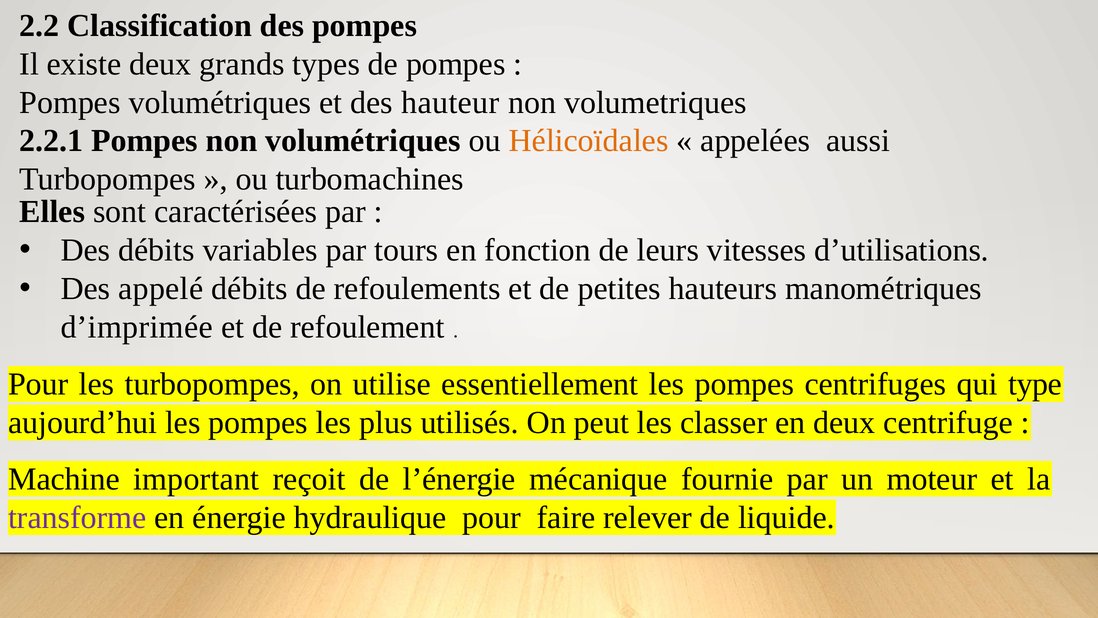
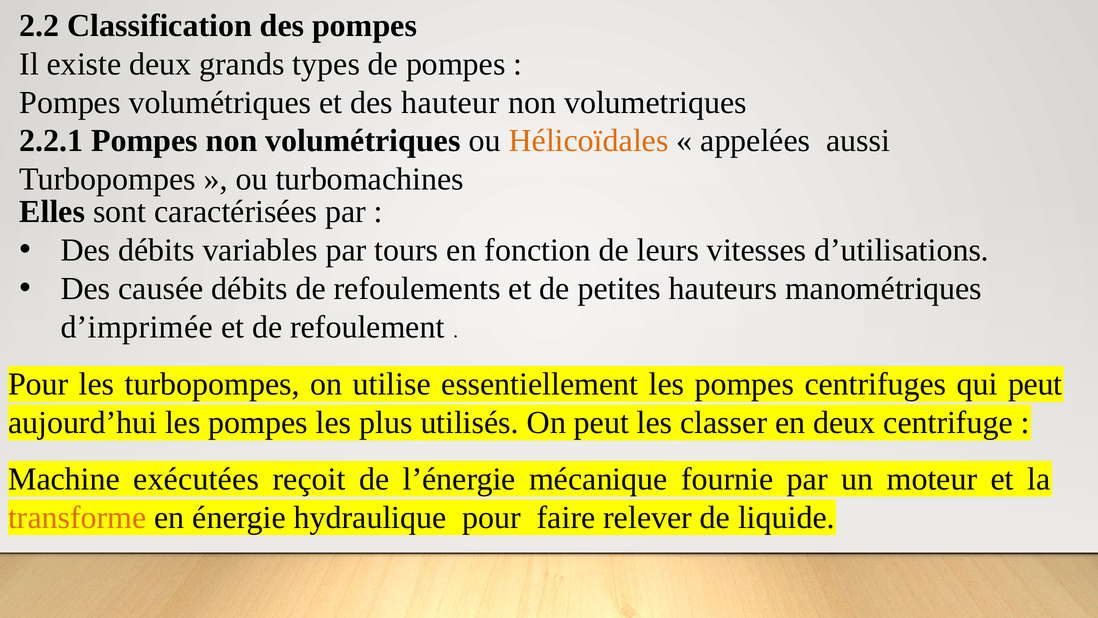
appelé: appelé -> causée (161, 289)
qui type: type -> peut (1035, 384)
important: important -> exécutées (196, 479)
transforme colour: purple -> orange (77, 517)
